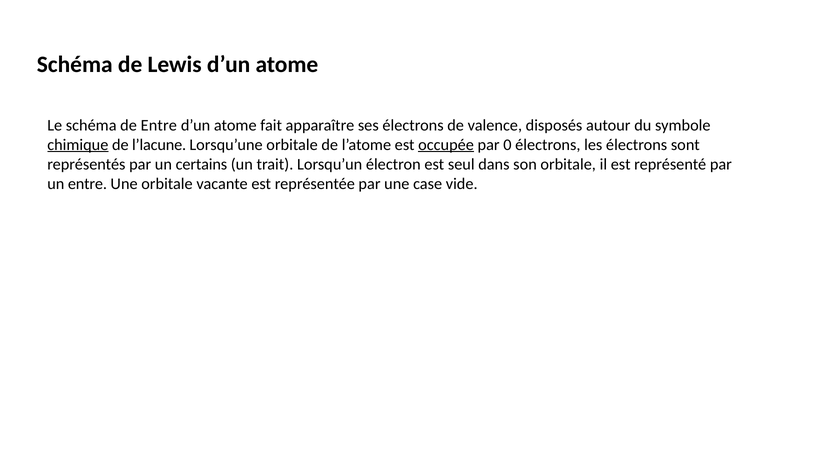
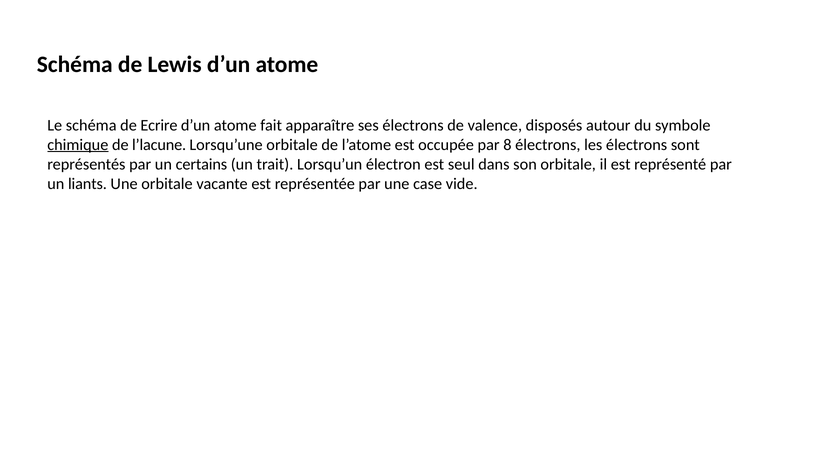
de Entre: Entre -> Ecrire (159, 125)
occupée underline: present -> none (446, 145)
0: 0 -> 8 (507, 145)
un entre: entre -> liants (87, 184)
